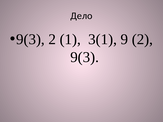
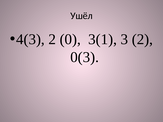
Дело: Дело -> Ушёл (82, 16)
9(3: 9(3 -> 4(3 (30, 39)
1: 1 -> 0 (70, 39)
9: 9 -> 3 (124, 39)
9(3: 9(3 -> 0(3 (85, 57)
